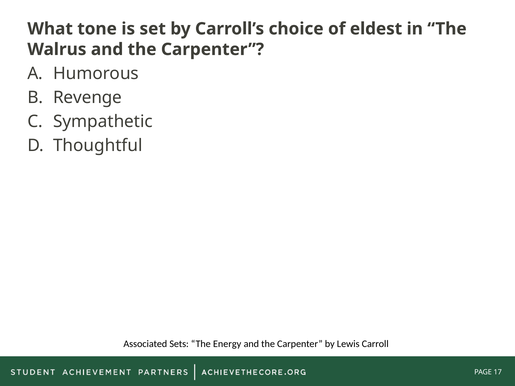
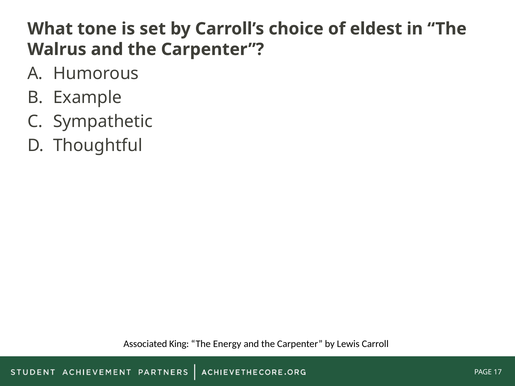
Revenge: Revenge -> Example (88, 97)
Sets: Sets -> King (179, 344)
